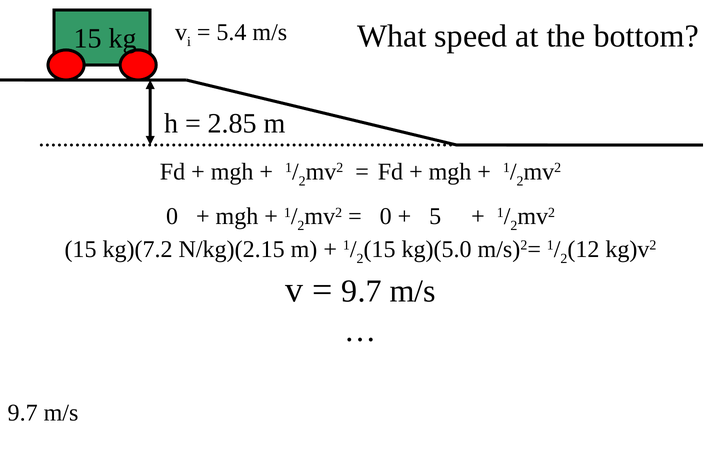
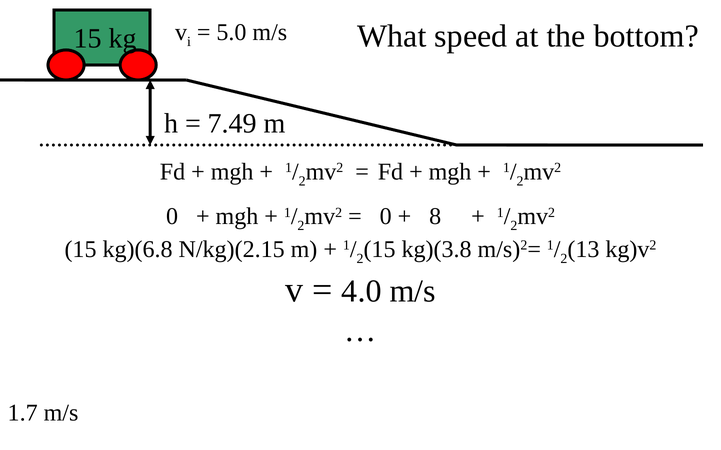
5.4: 5.4 -> 5.0 (231, 32)
2.85: 2.85 -> 7.49 (232, 123)
5: 5 -> 8 (435, 217)
kg)(7.2: kg)(7.2 -> kg)(6.8 (138, 249)
kg)(5.0: kg)(5.0 -> kg)(3.8 (437, 249)
12: 12 -> 13 (583, 249)
9.7: 9.7 -> 4.0 (362, 292)
9.7: 9.7 -> 1.7 (23, 413)
